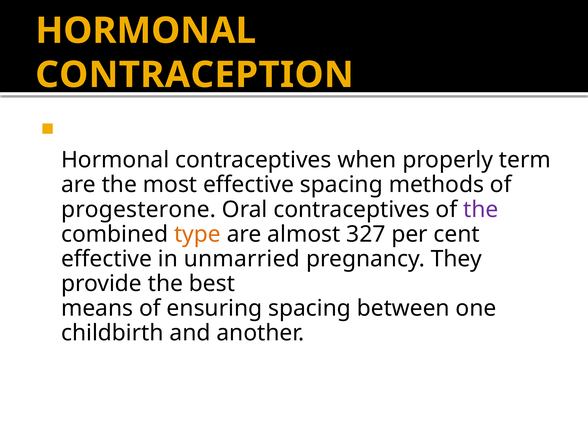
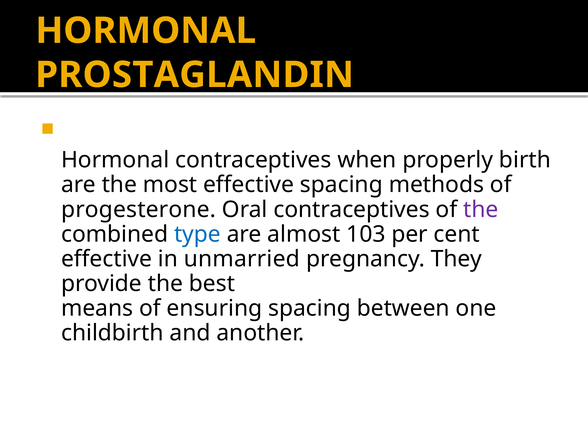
CONTRACEPTION: CONTRACEPTION -> PROSTAGLANDIN (195, 75)
term: term -> birth (525, 160)
type colour: orange -> blue (197, 234)
327: 327 -> 103 (366, 234)
